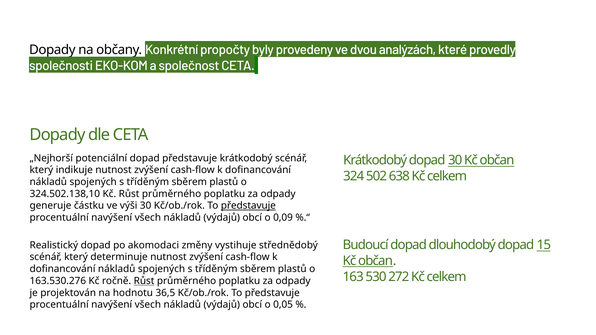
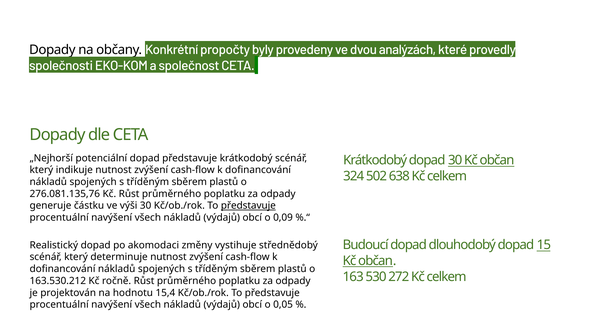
324.502.138,10: 324.502.138,10 -> 276.081.135,76 (65, 194)
163.530.276: 163.530.276 -> 163.530.212 (58, 281)
Růst underline: present -> none (144, 281)
36,5: 36,5 -> 15,4 (165, 293)
